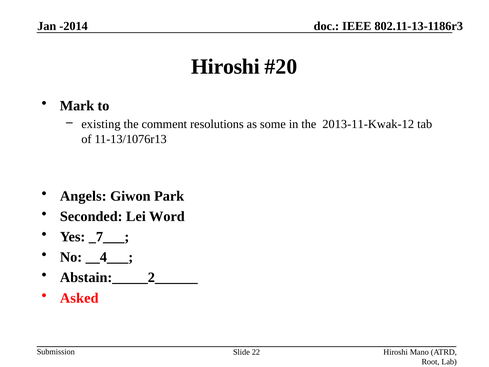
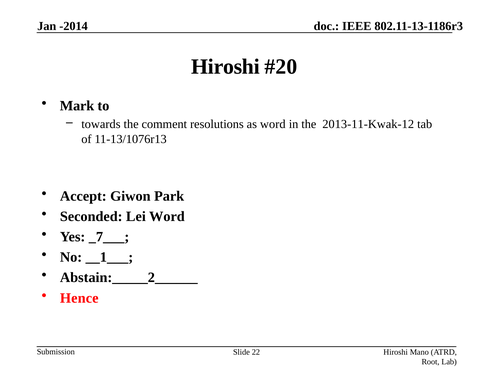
existing: existing -> towards (101, 124)
as some: some -> word (273, 124)
Angels: Angels -> Accept (83, 196)
__4___: __4___ -> __1___ (109, 257)
Asked: Asked -> Hence (79, 298)
